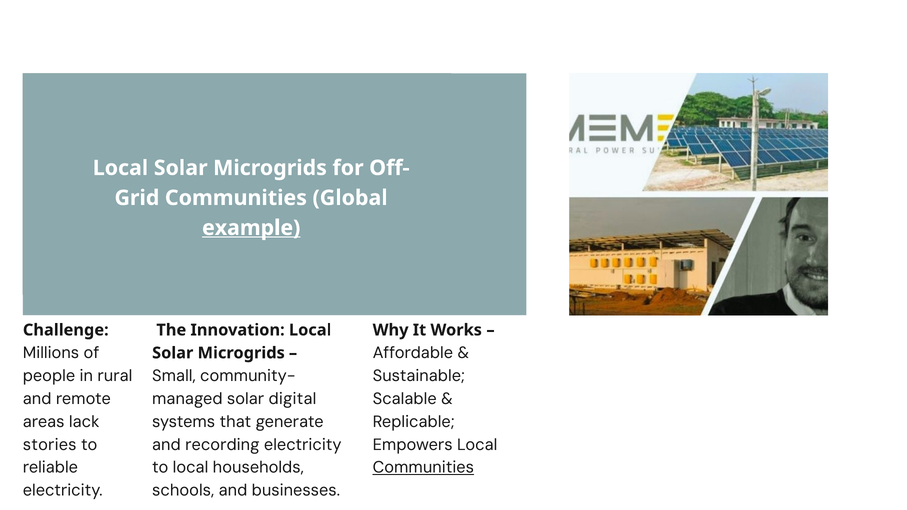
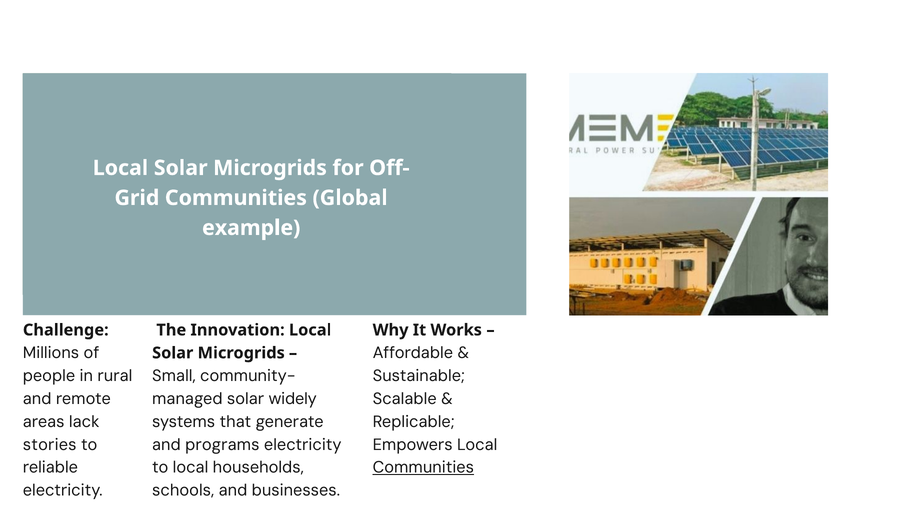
example underline: present -> none (251, 228)
digital: digital -> widely (293, 399)
recording: recording -> programs (222, 445)
